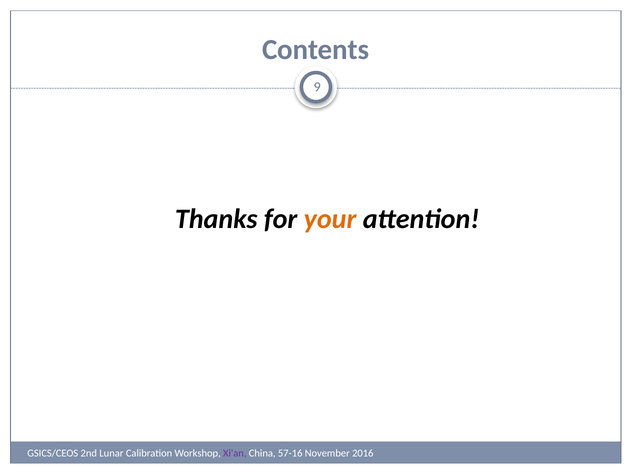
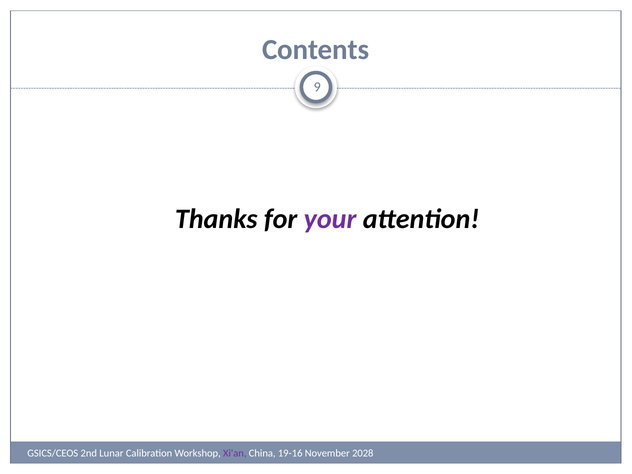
your colour: orange -> purple (330, 219)
57-16: 57-16 -> 19-16 (290, 453)
2016: 2016 -> 2028 (363, 453)
